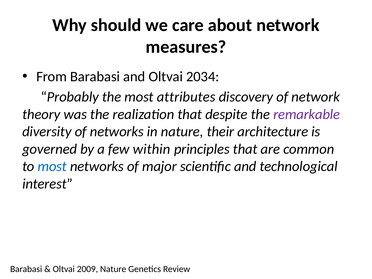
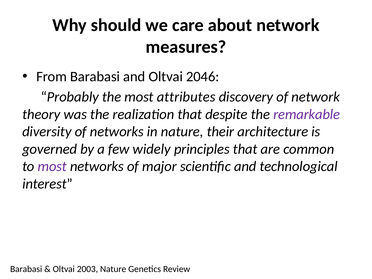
2034: 2034 -> 2046 (203, 77)
within: within -> widely (152, 149)
most colour: blue -> purple (52, 166)
2009: 2009 -> 2003 (87, 269)
